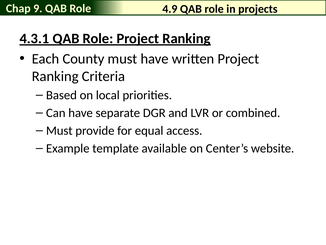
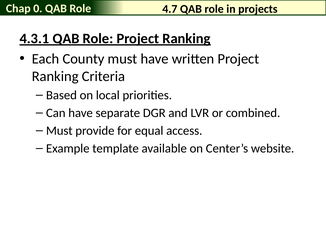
9: 9 -> 0 (38, 9)
4.9: 4.9 -> 4.7 (170, 9)
